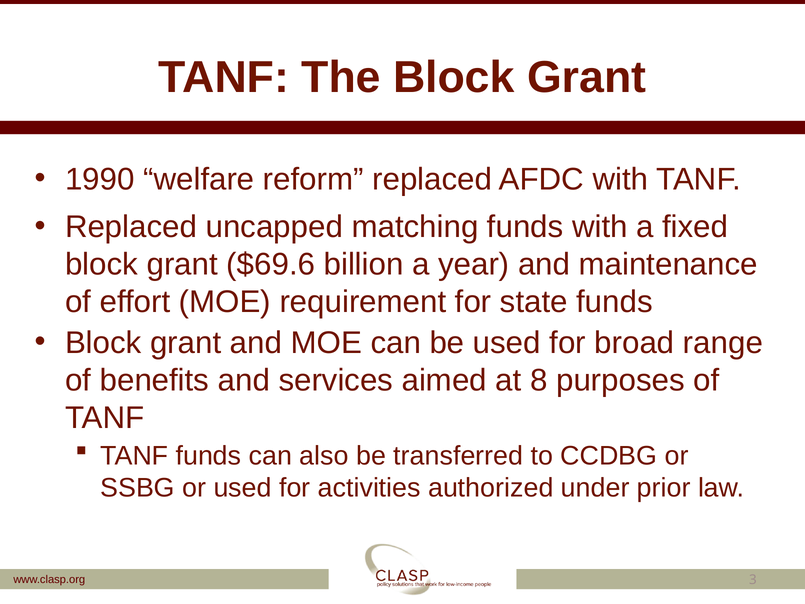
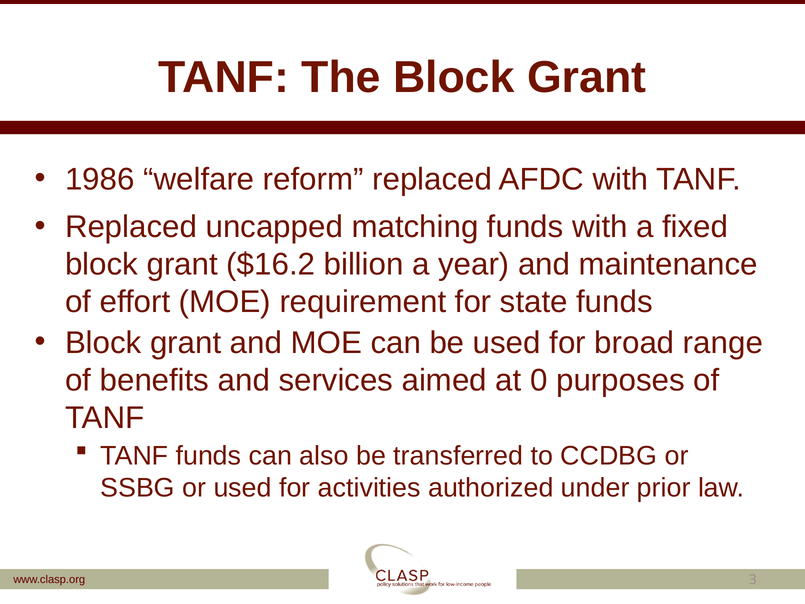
1990: 1990 -> 1986 (100, 179)
$69.6: $69.6 -> $16.2 (271, 264)
8: 8 -> 0 (539, 380)
